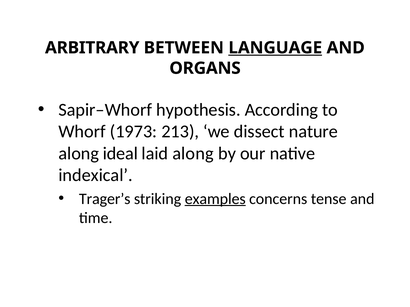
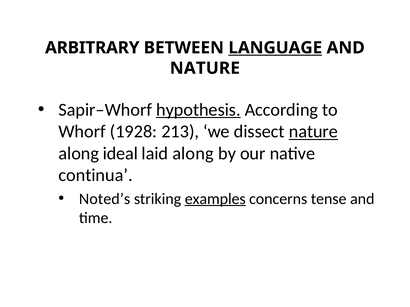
ORGANS: ORGANS -> NATURE (205, 68)
hypothesis underline: none -> present (198, 110)
1973: 1973 -> 1928 (134, 132)
nature underline: none -> present (313, 132)
indexical: indexical -> continua (96, 176)
Trager’s: Trager’s -> Noted’s (105, 199)
